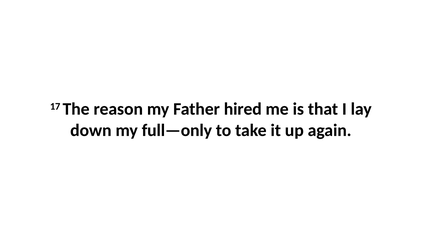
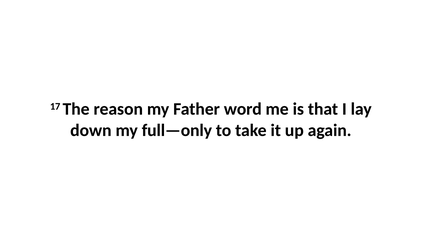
hired: hired -> word (243, 109)
